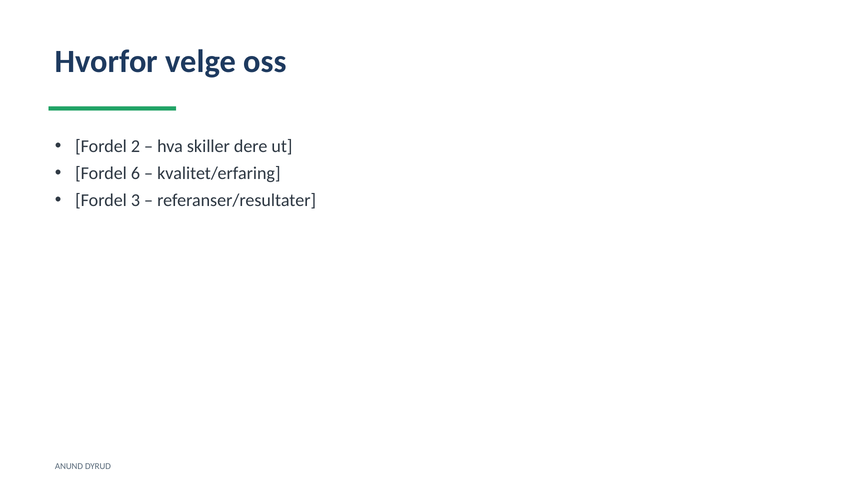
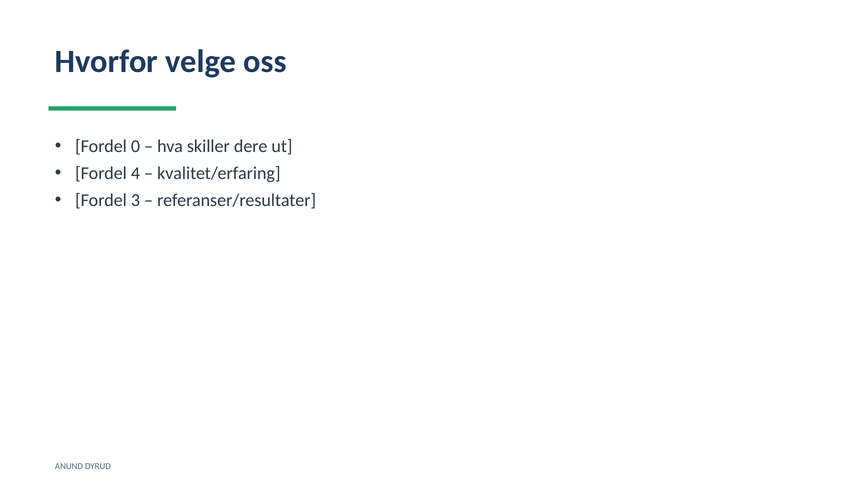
2: 2 -> 0 (135, 146)
6: 6 -> 4 (135, 173)
